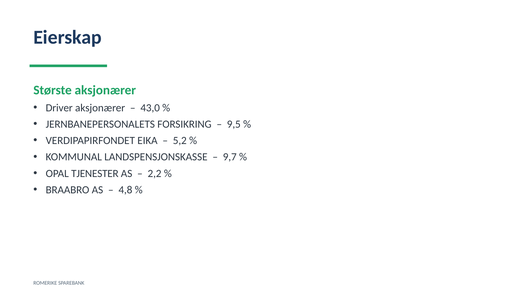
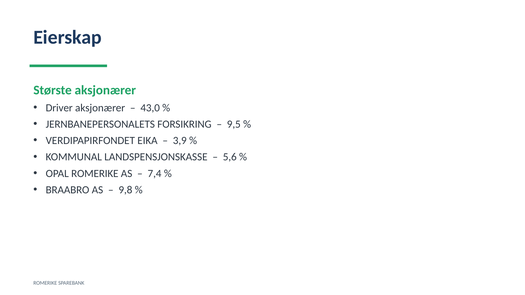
5,2: 5,2 -> 3,9 (180, 141)
9,7: 9,7 -> 5,6 (230, 157)
OPAL TJENESTER: TJENESTER -> ROMERIKE (95, 174)
2,2: 2,2 -> 7,4 (155, 174)
4,8: 4,8 -> 9,8 (125, 190)
